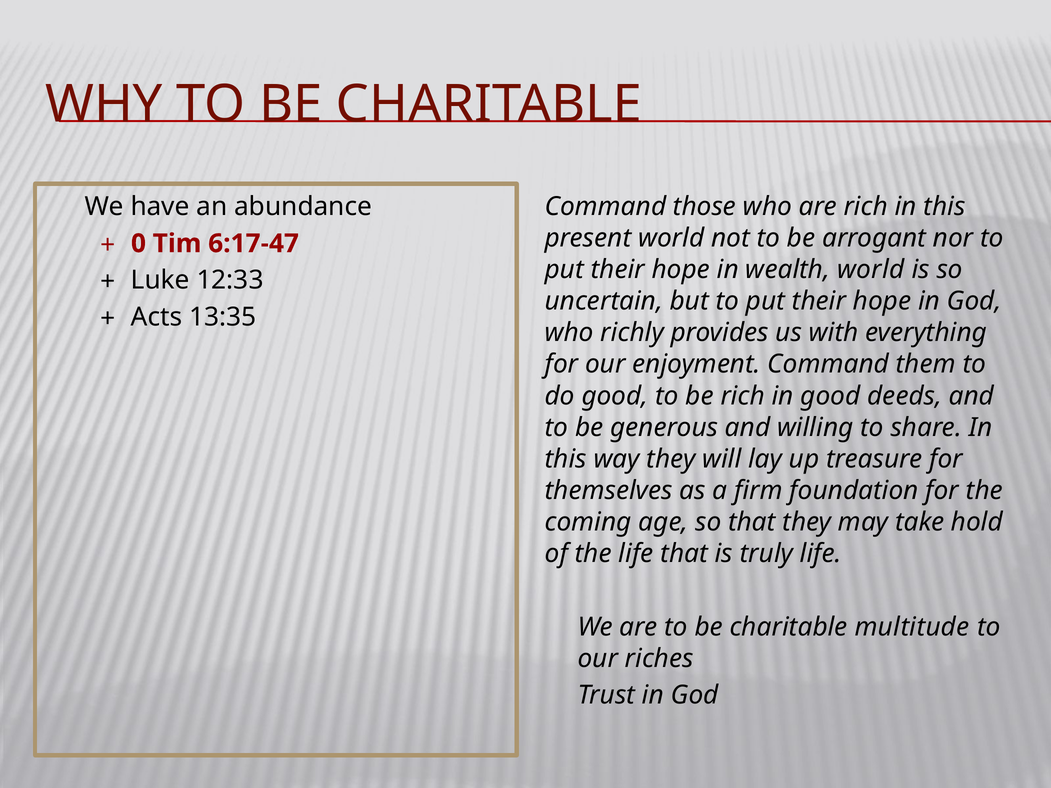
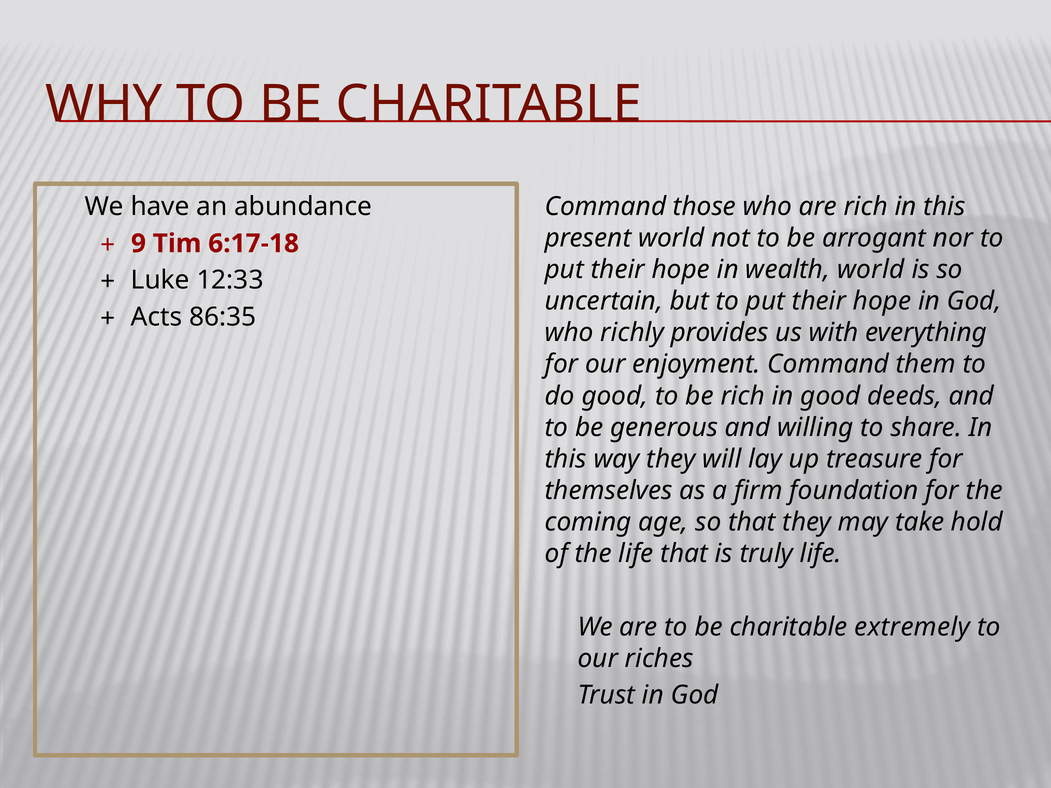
0: 0 -> 9 (138, 244)
6:17-47: 6:17-47 -> 6:17-18 (254, 244)
13:35: 13:35 -> 86:35 (223, 317)
multitude: multitude -> extremely (912, 627)
